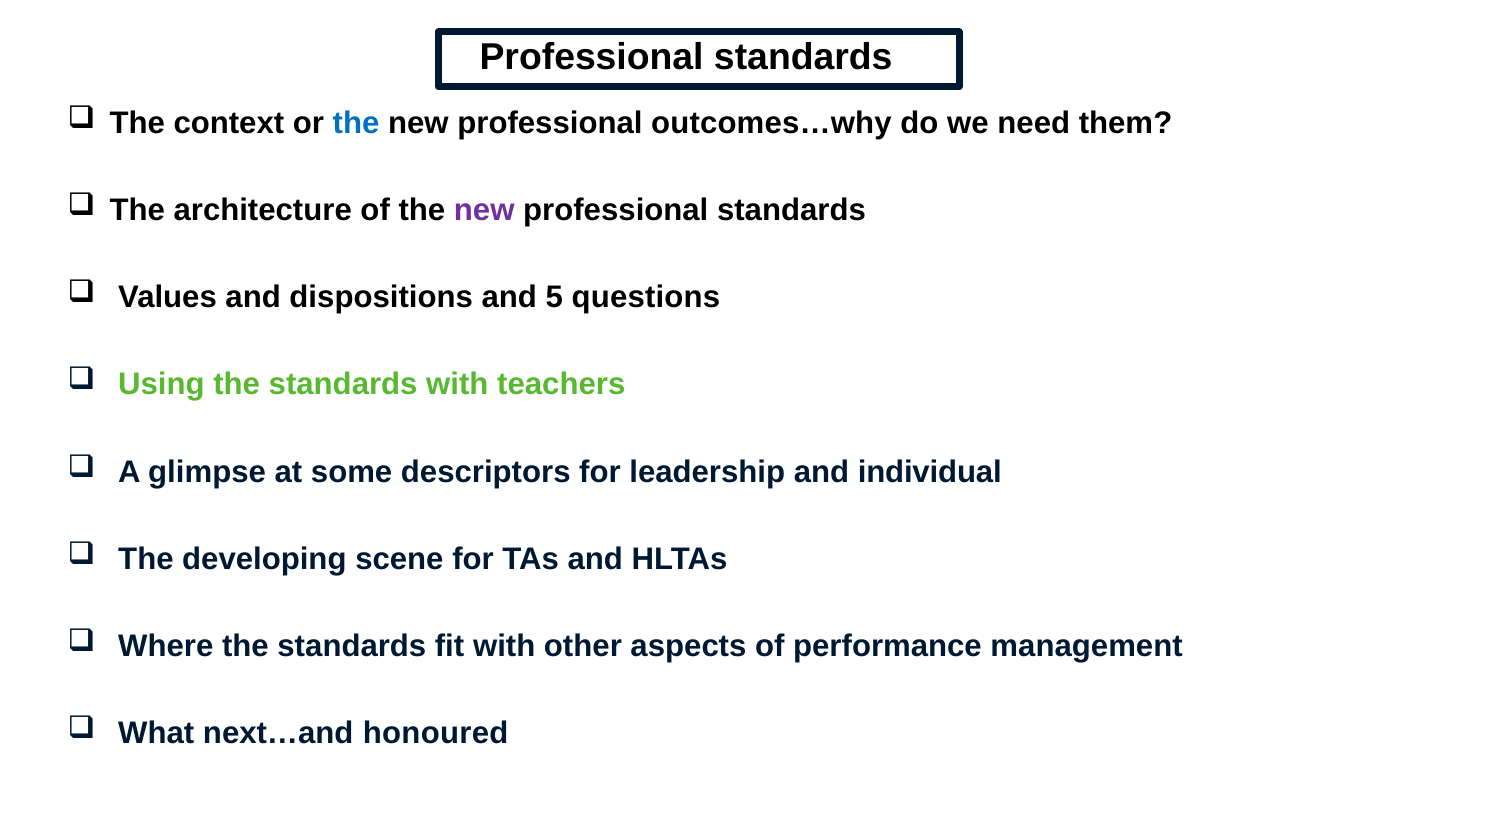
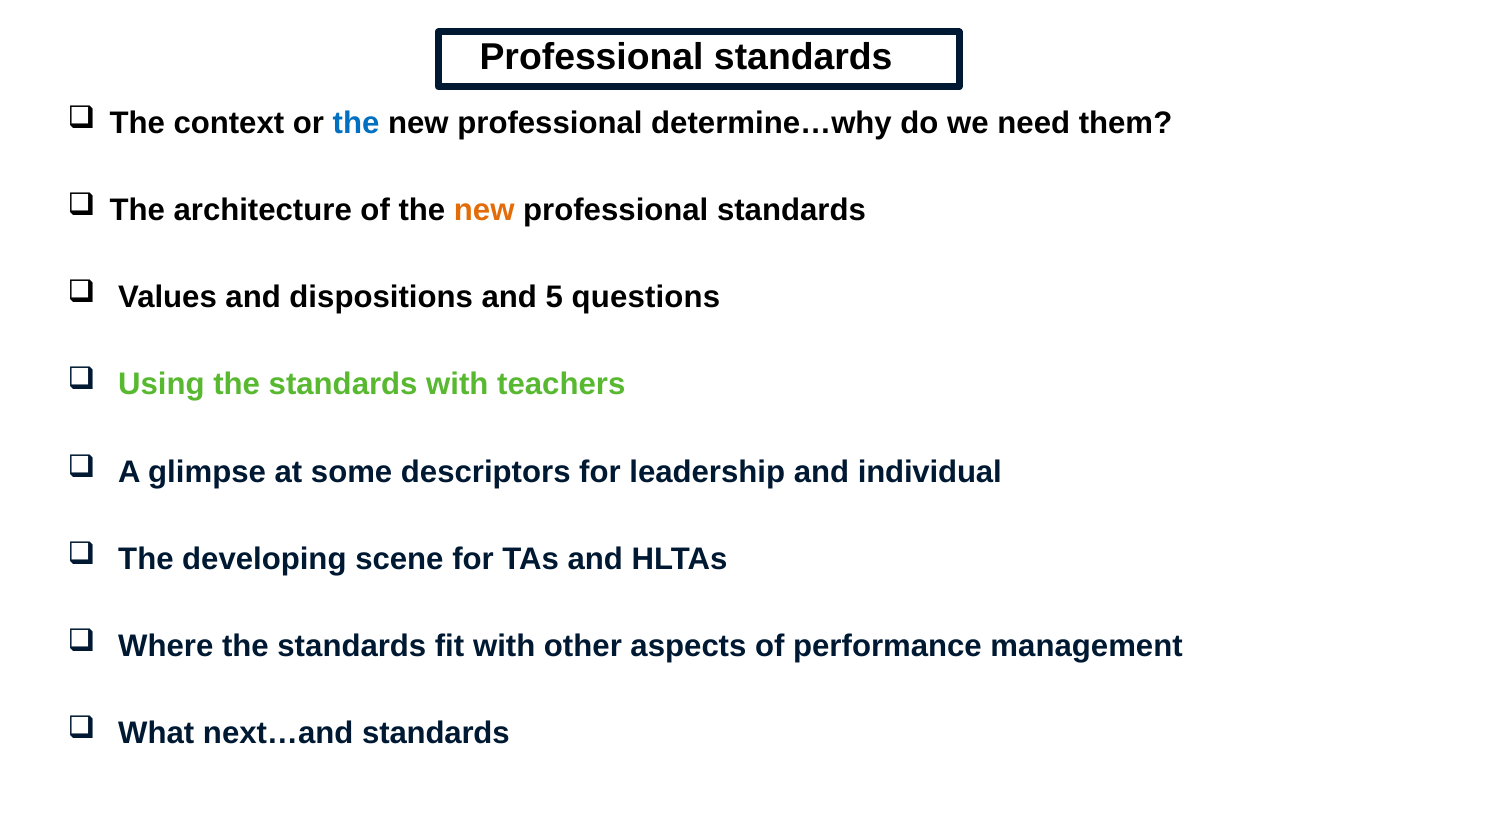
outcomes…why: outcomes…why -> determine…why (772, 123)
new colour: purple -> orange (484, 211)
next…and honoured: honoured -> standards (436, 734)
